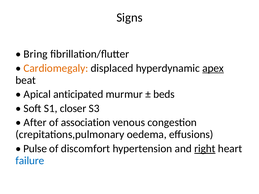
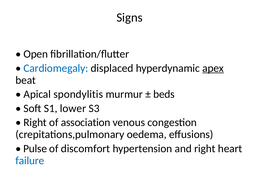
Bring: Bring -> Open (36, 54)
Cardiomegaly colour: orange -> blue (56, 68)
anticipated: anticipated -> spondylitis (78, 94)
closer: closer -> lower (73, 109)
After: After -> Right (35, 123)
right underline: present -> none (205, 149)
